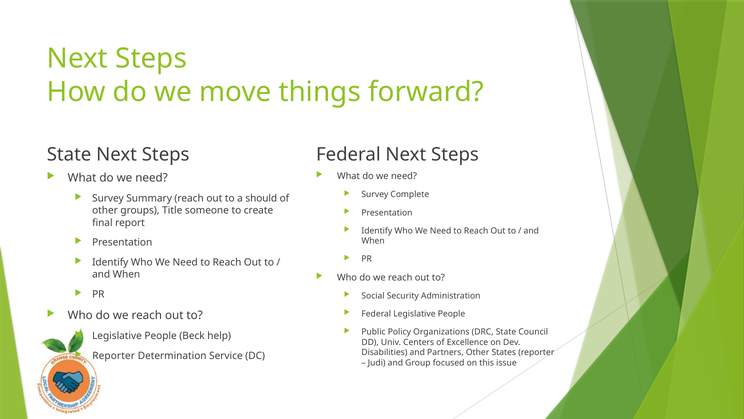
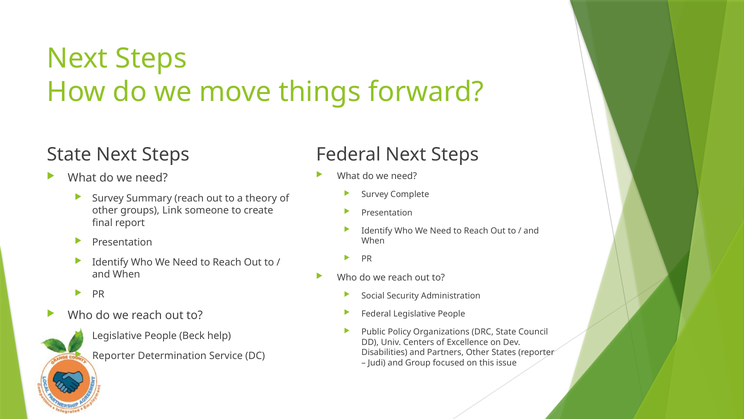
should: should -> theory (261, 198)
Title: Title -> Link (172, 210)
